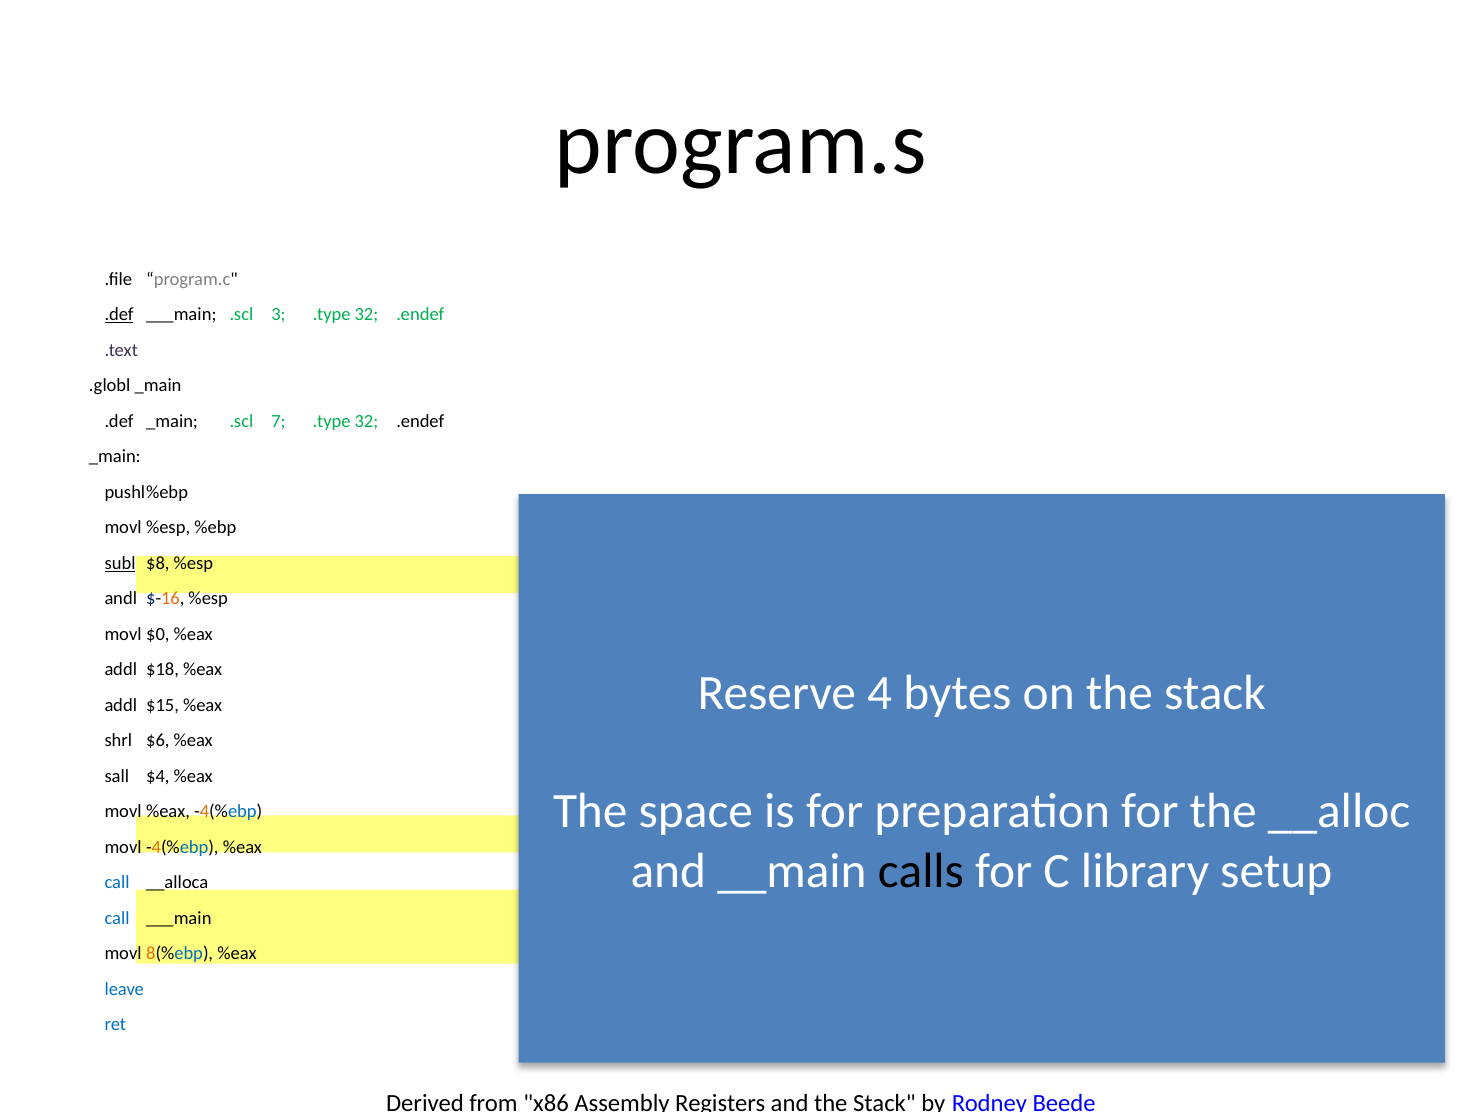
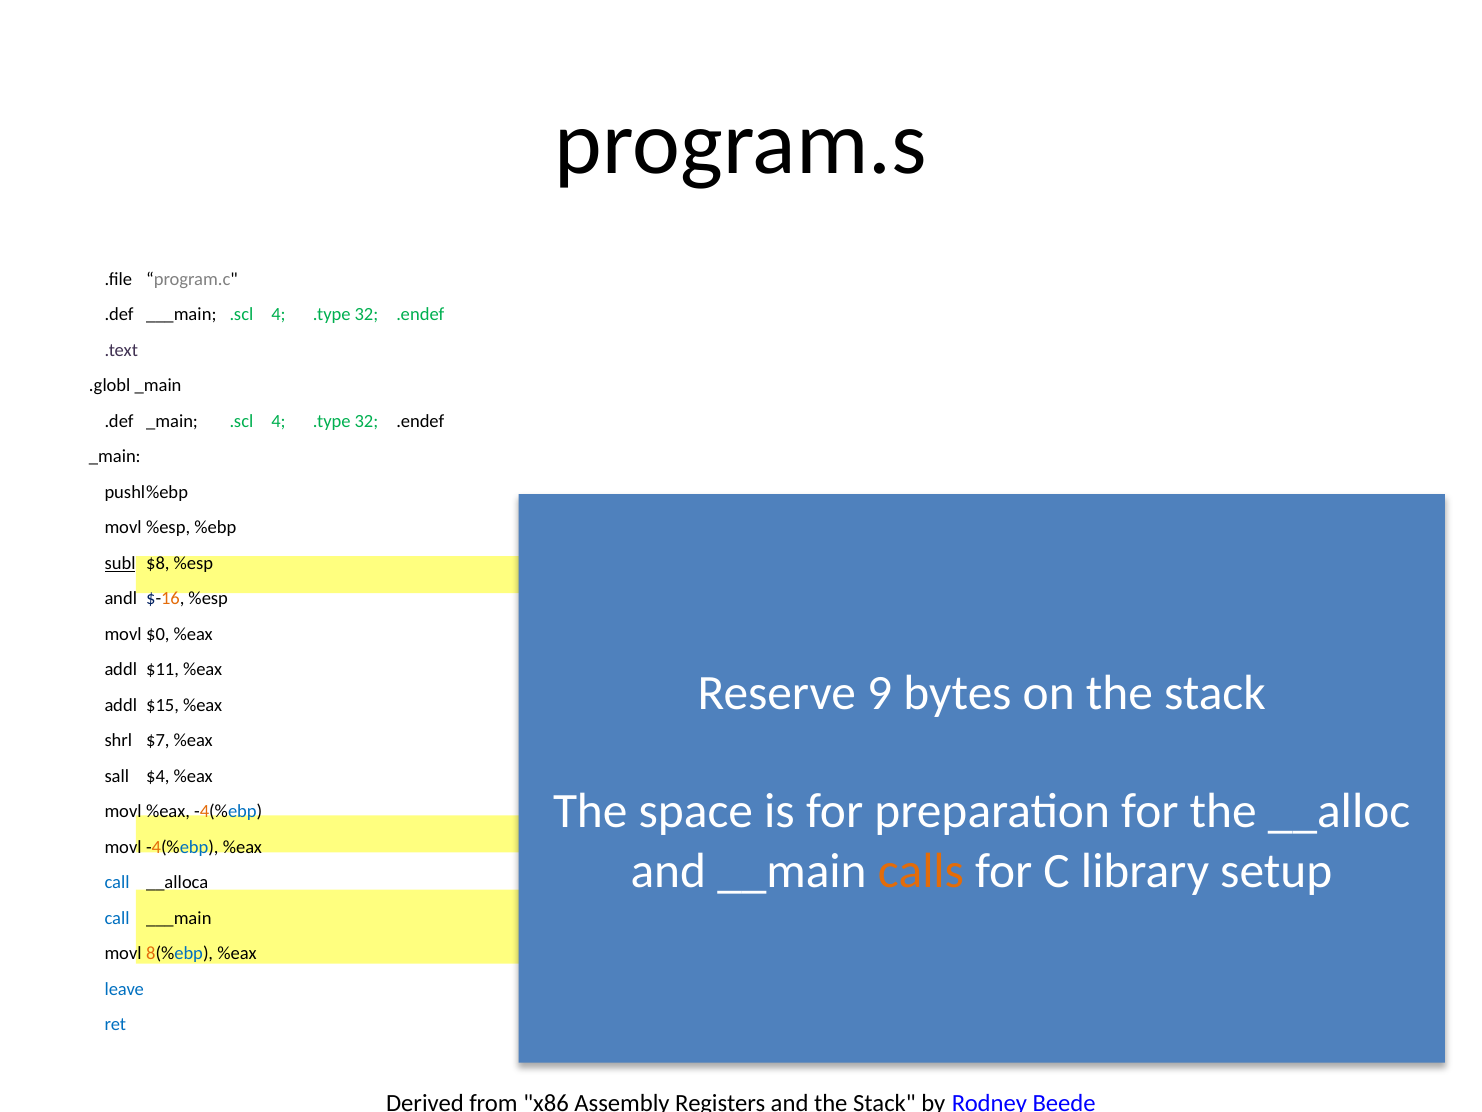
.def underline: present -> none (119, 315)
___main .scl 3: 3 -> 4 (278, 315)
_main .scl 7: 7 -> 4 (278, 421)
$18: $18 -> $11 (163, 669)
4: 4 -> 9 (880, 693)
$6: $6 -> $7 (158, 740)
calls colour: black -> orange (921, 870)
